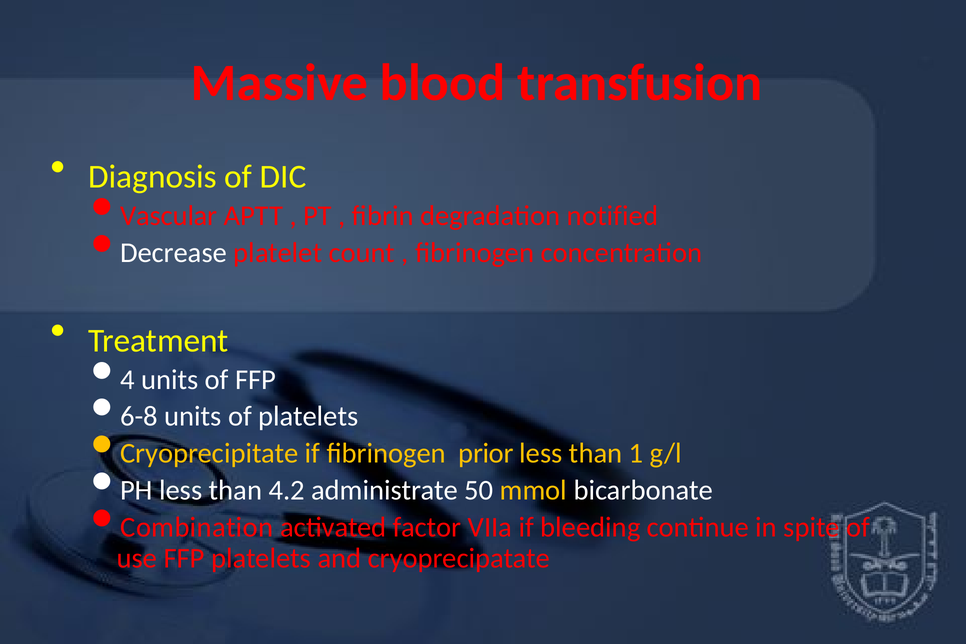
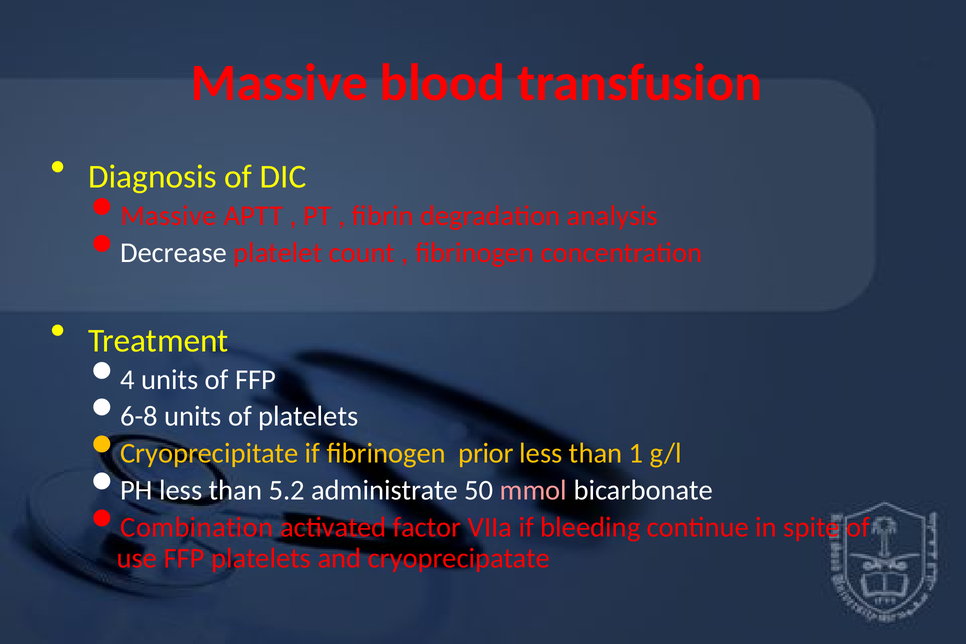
Vascular: Vascular -> Massive (169, 216)
notified: notified -> analysis (613, 216)
4.2: 4.2 -> 5.2 (287, 490)
mmol colour: yellow -> pink (533, 490)
